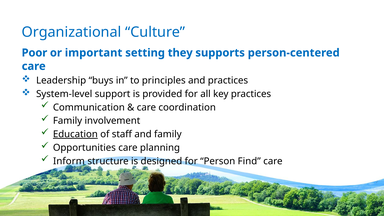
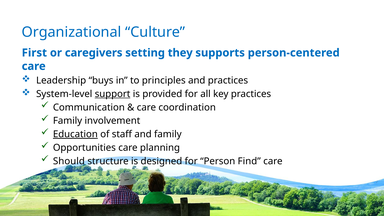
Poor: Poor -> First (34, 53)
important: important -> caregivers (94, 53)
support underline: none -> present (113, 94)
Inform: Inform -> Should (69, 161)
